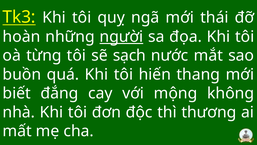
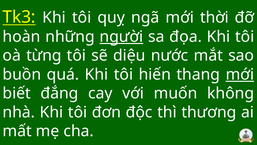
thái: thái -> thời (214, 17)
sạch: sạch -> diệu (129, 55)
mới underline: none -> present (240, 74)
mộng: mộng -> muốn (176, 93)
